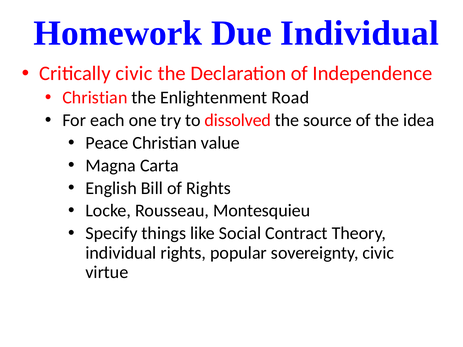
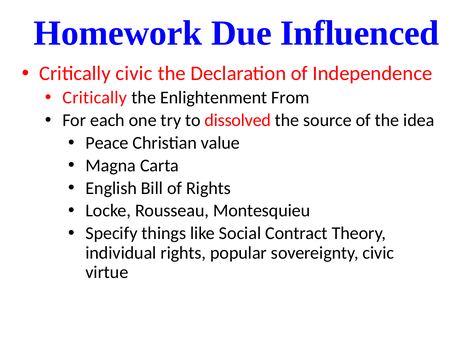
Due Individual: Individual -> Influenced (360, 33)
Christian: Christian -> Critically (95, 98)
Road: Road -> From (290, 98)
